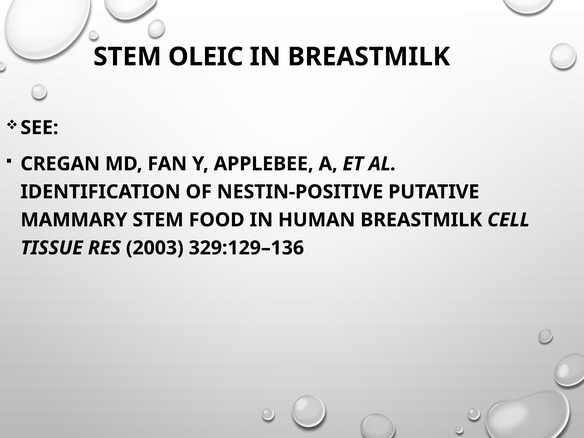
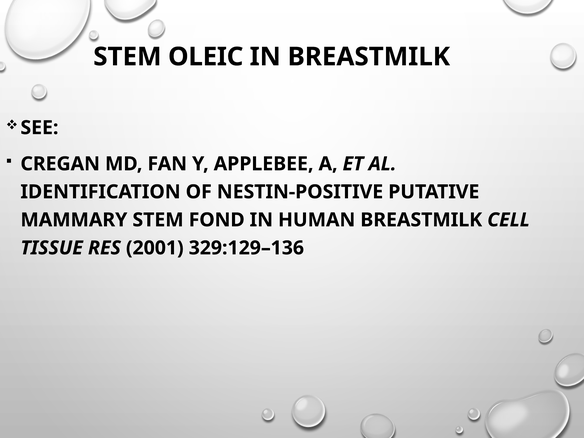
FOOD: FOOD -> FOND (217, 220)
2003: 2003 -> 2001 (155, 248)
